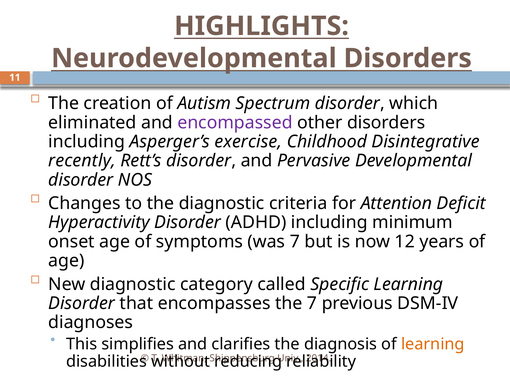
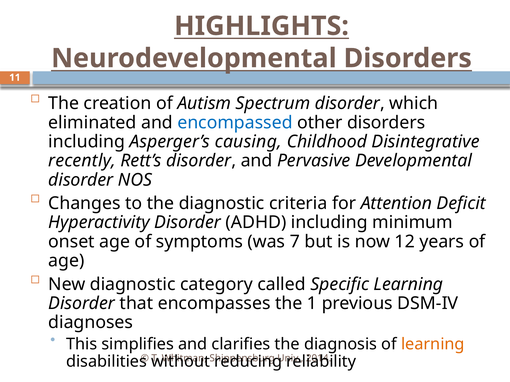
encompassed colour: purple -> blue (235, 123)
exercise: exercise -> causing (248, 142)
the 7: 7 -> 1 (312, 304)
